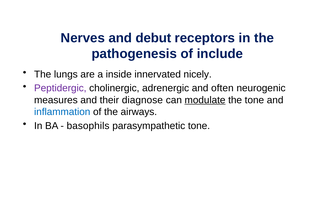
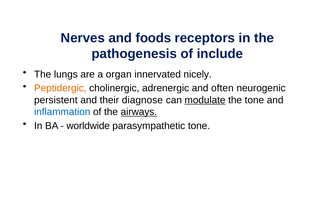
debut: debut -> foods (153, 38)
inside: inside -> organ (119, 74)
Peptidergic colour: purple -> orange (60, 88)
measures: measures -> persistent (56, 100)
airways underline: none -> present (139, 112)
basophils: basophils -> worldwide (88, 126)
